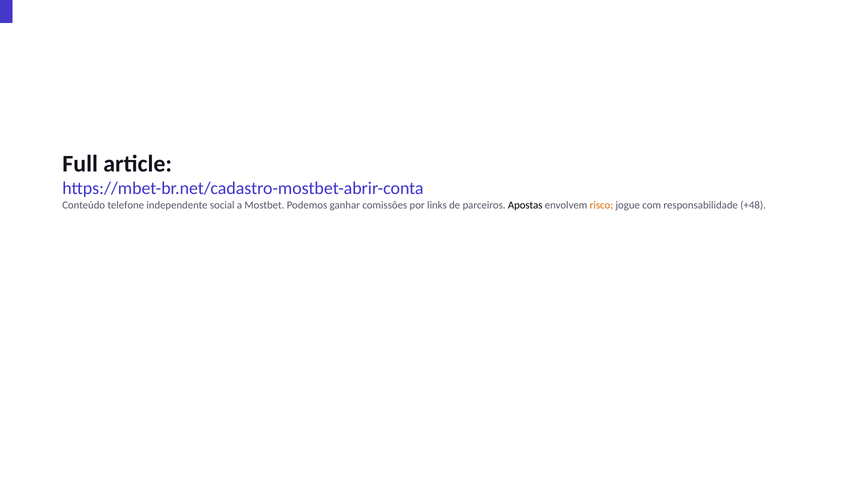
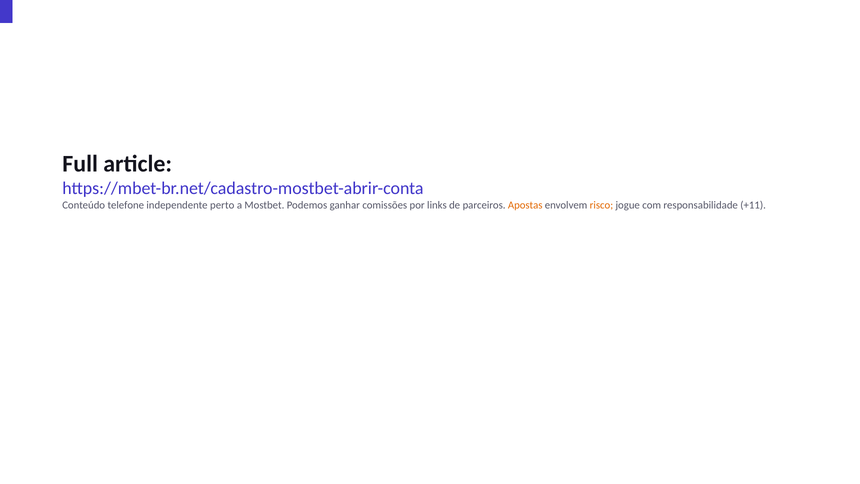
social: social -> perto (222, 205)
Apostas colour: black -> orange (525, 205)
+48: +48 -> +11 (753, 205)
